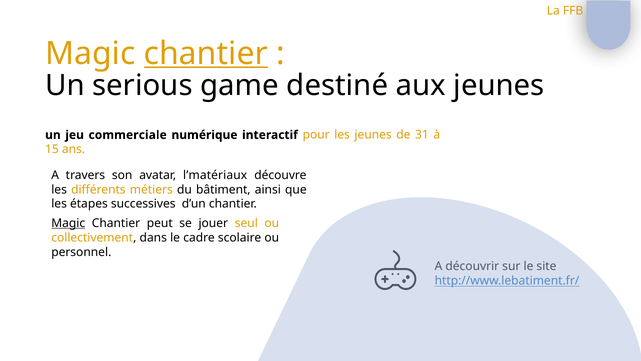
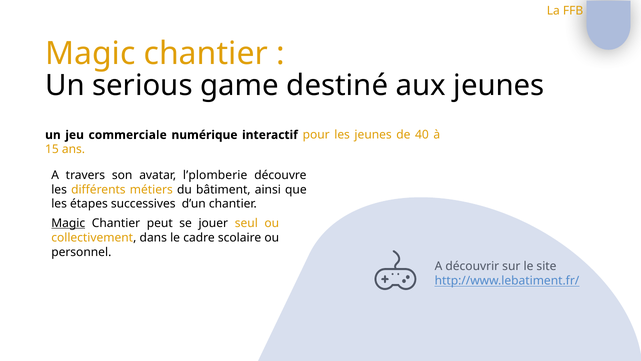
chantier underline: present -> none (206, 53)
31: 31 -> 40 (422, 135)
l’matériaux: l’matériaux -> l’plomberie (215, 175)
